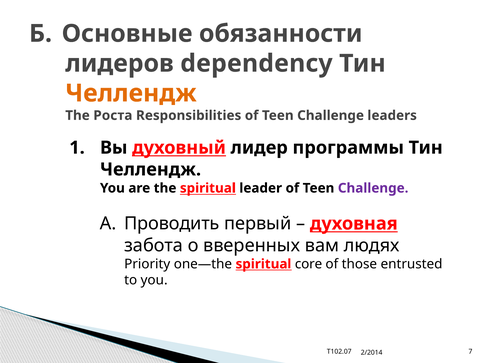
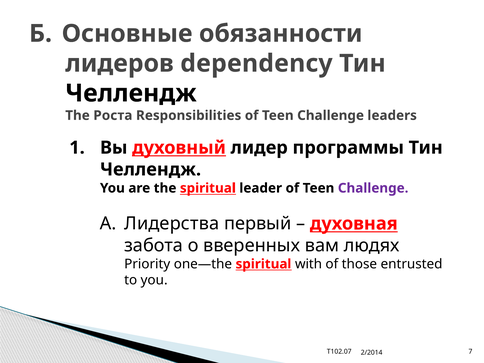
Челлендж colour: orange -> black (131, 93)
Проводить: Проводить -> Лидерства (172, 224)
core: core -> with (309, 264)
